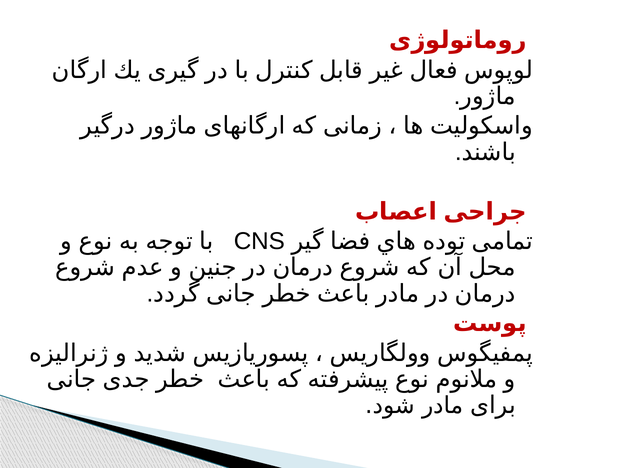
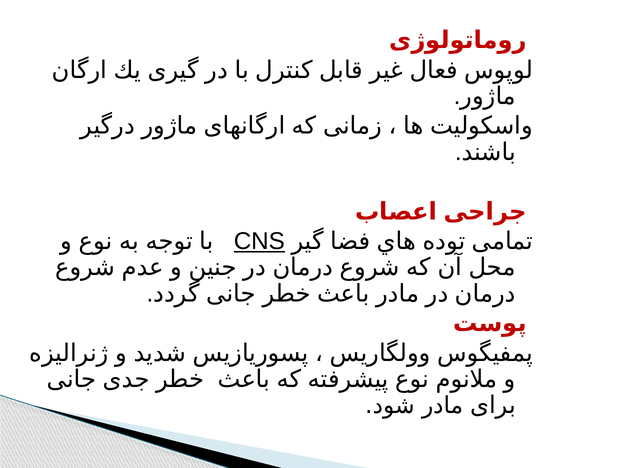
CNS underline: none -> present (259, 241)
